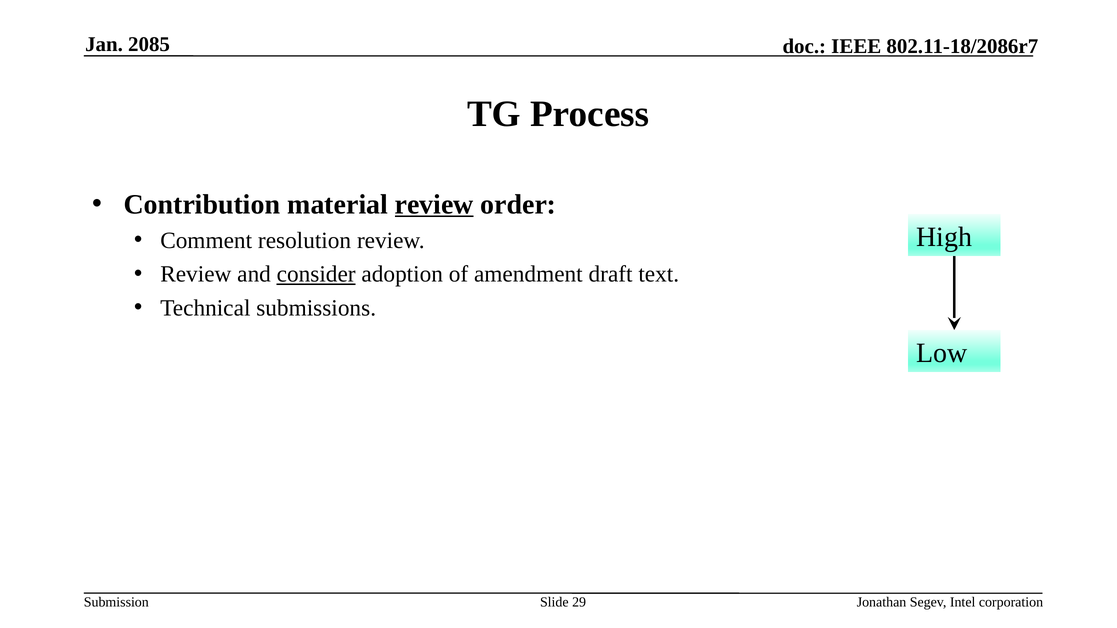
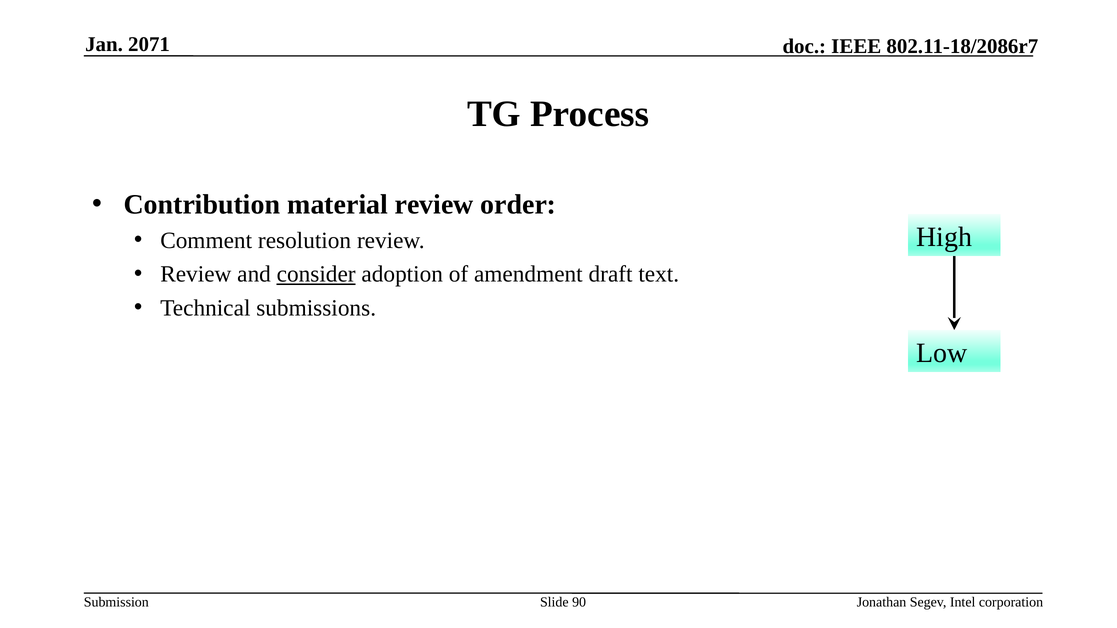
2085: 2085 -> 2071 (149, 44)
review underline: present -> none (434, 204)
29: 29 -> 90 (579, 603)
